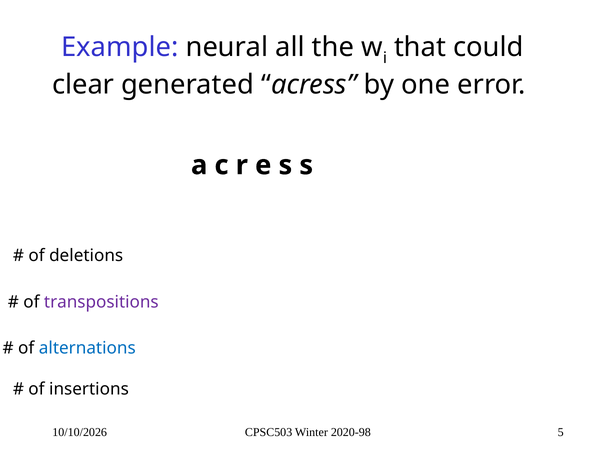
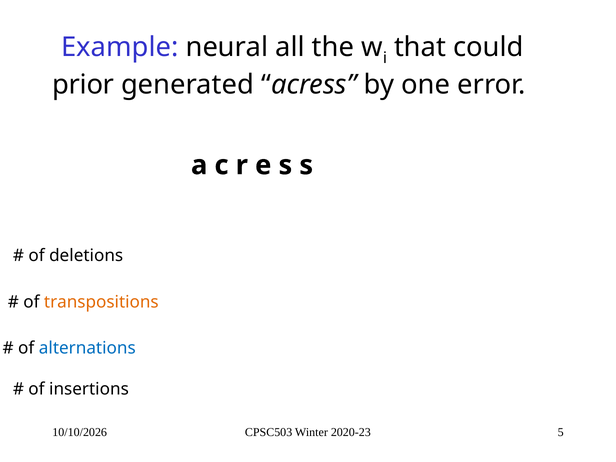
clear: clear -> prior (83, 85)
transpositions colour: purple -> orange (101, 302)
2020-98: 2020-98 -> 2020-23 (351, 432)
